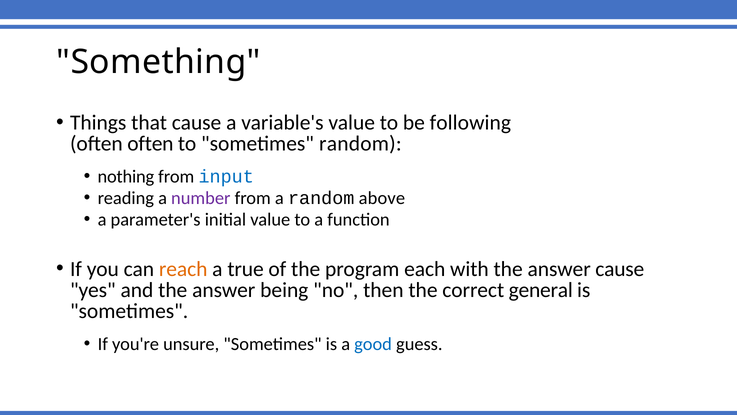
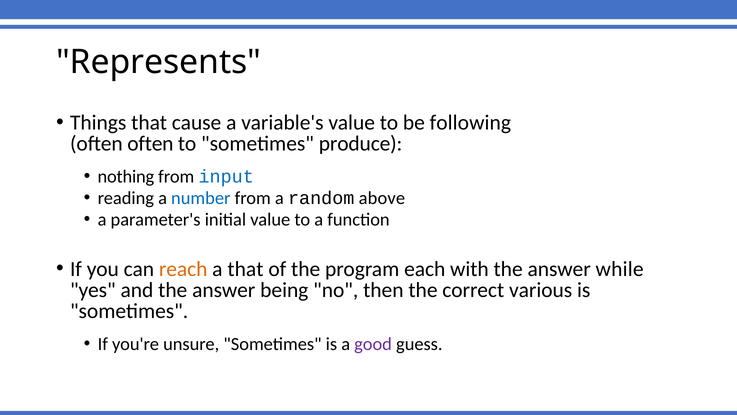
Something: Something -> Represents (159, 62)
sometimes random: random -> produce (361, 144)
number colour: purple -> blue (201, 198)
a true: true -> that (245, 269)
answer cause: cause -> while (620, 269)
general: general -> various (541, 290)
good colour: blue -> purple (373, 344)
